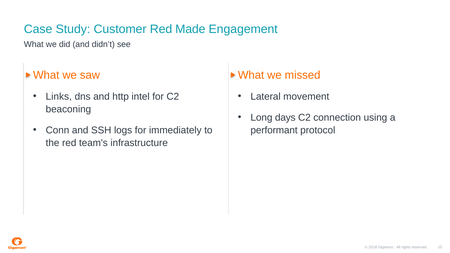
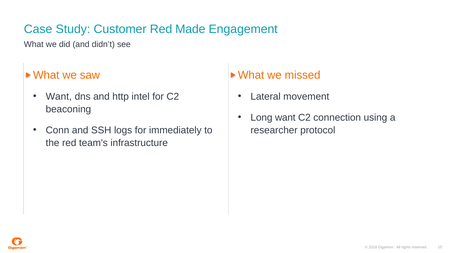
Links: Links -> Want (59, 97)
Long days: days -> want (285, 118)
performant: performant -> researcher (274, 130)
